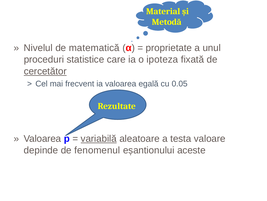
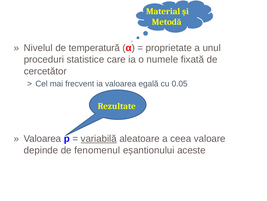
matematică: matematică -> temperatură (94, 48)
ipoteza: ipoteza -> numele (162, 59)
cercetător underline: present -> none (45, 71)
testa: testa -> ceea (181, 138)
